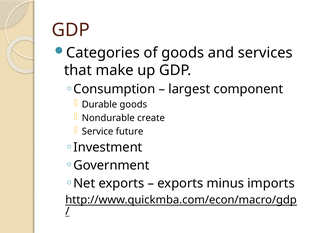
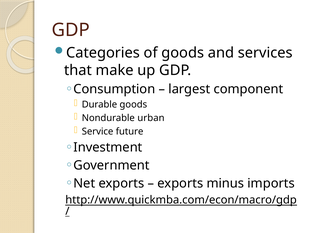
create: create -> urban (151, 118)
